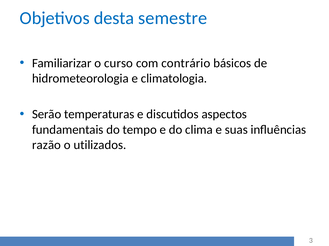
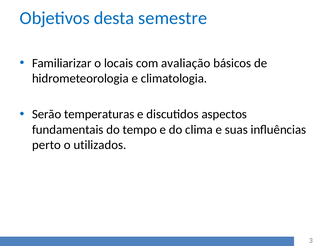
curso: curso -> locais (119, 63)
contrário: contrário -> avaliação (186, 63)
razão: razão -> perto (47, 145)
